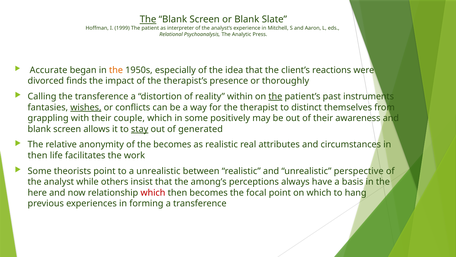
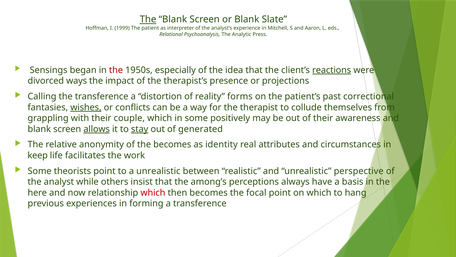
Accurate: Accurate -> Sensings (49, 70)
the colour: orange -> red (116, 70)
reactions underline: none -> present (332, 70)
finds: finds -> ways (77, 81)
thoroughly: thoroughly -> projections (286, 81)
within: within -> forms (240, 96)
the underline: present -> none (275, 96)
instruments: instruments -> correctional (369, 96)
distinct: distinct -> collude (306, 107)
allows underline: none -> present (97, 129)
as realistic: realistic -> identity (222, 144)
then: then -> keep (38, 155)
